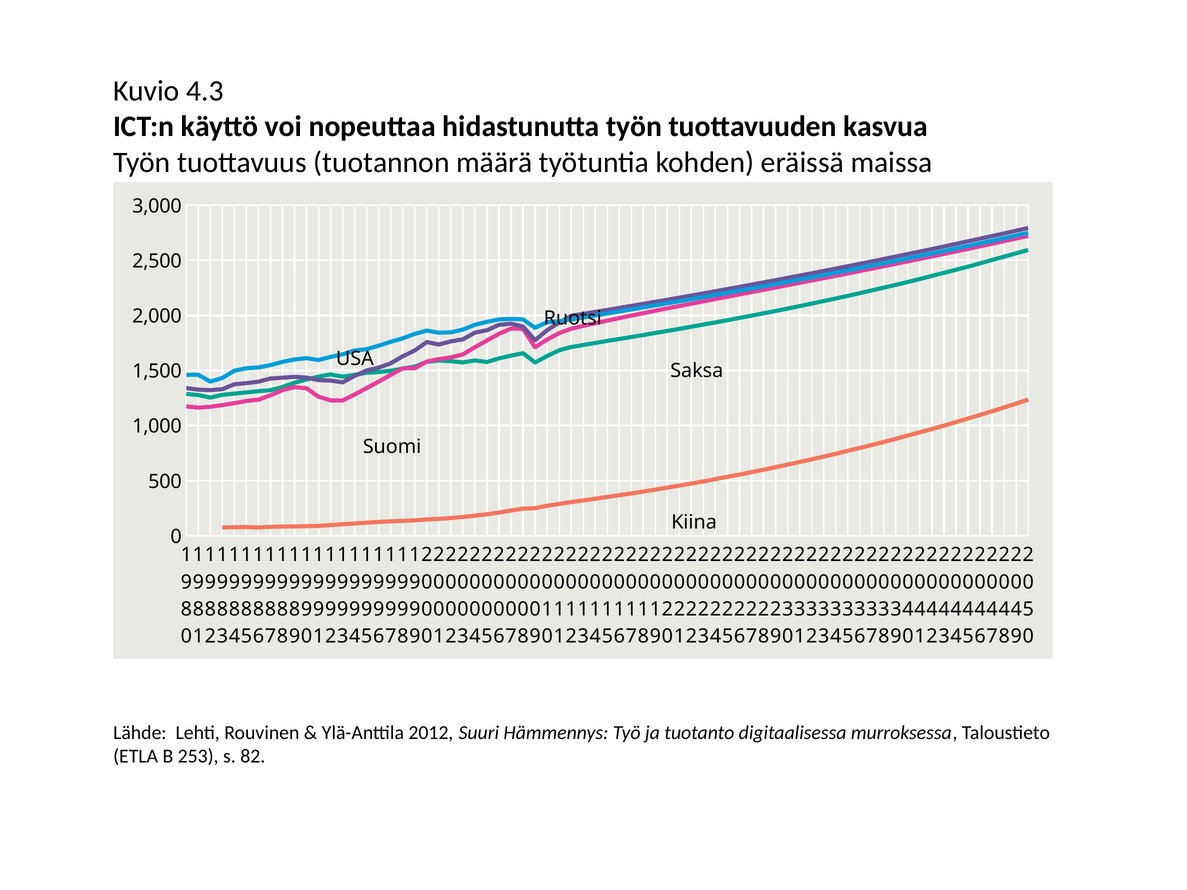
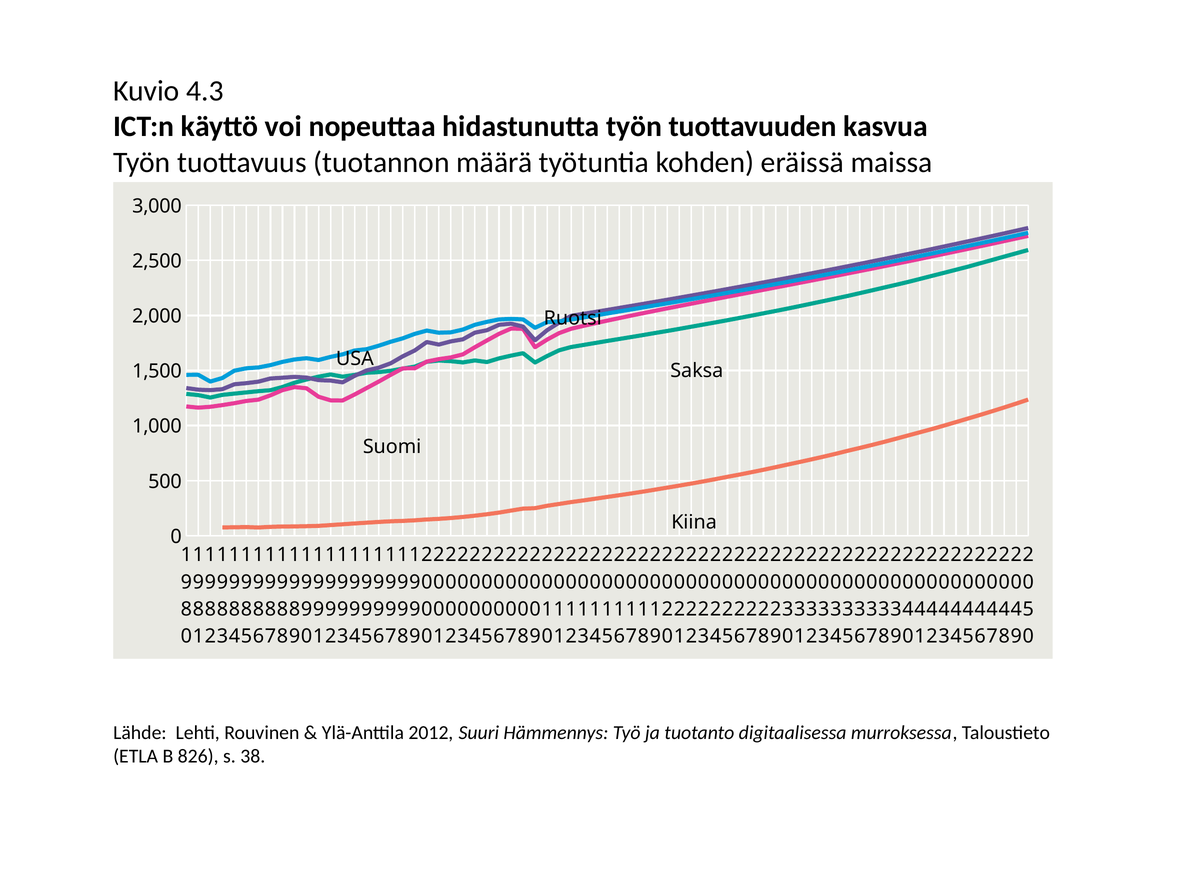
253: 253 -> 826 (198, 757)
82: 82 -> 38 (253, 757)
